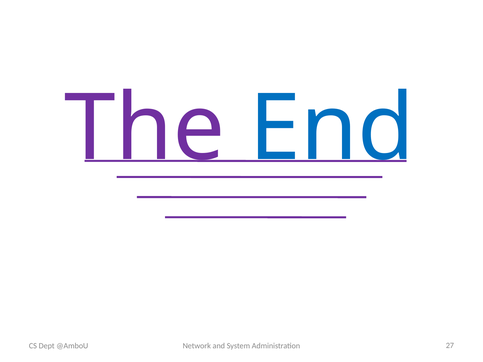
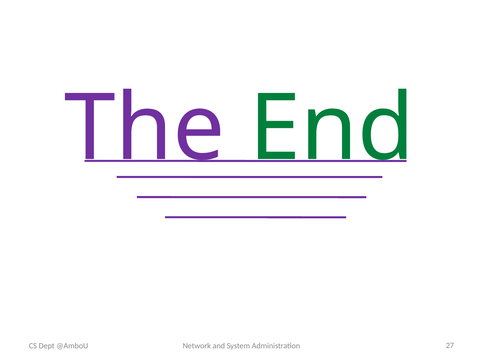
End colour: blue -> green (332, 129)
